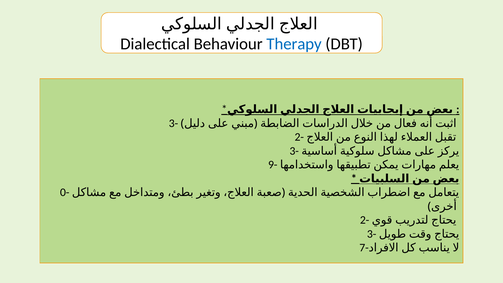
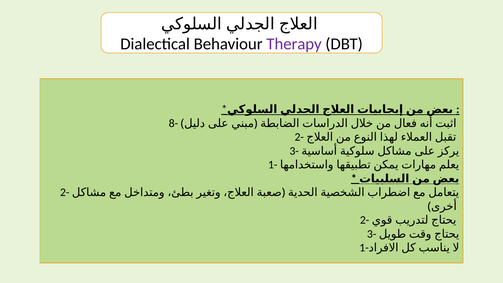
Therapy colour: blue -> purple (294, 44)
3-: 3- -> 8- (173, 123)
9-: 9- -> 1- (273, 165)
0-: 0- -> 2- (65, 192)
7-: 7- -> 1- (364, 248)
